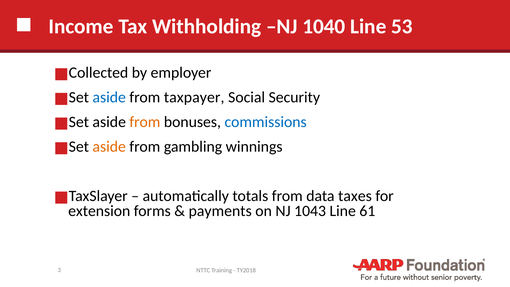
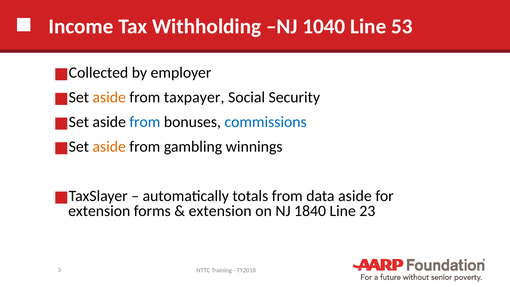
aside colour: blue -> orange (109, 97)
from colour: orange -> blue (145, 122)
data taxes: taxes -> aside (355, 196)
payments: payments -> extension (220, 211)
1043: 1043 -> 1840 (310, 211)
61: 61 -> 23 (367, 211)
